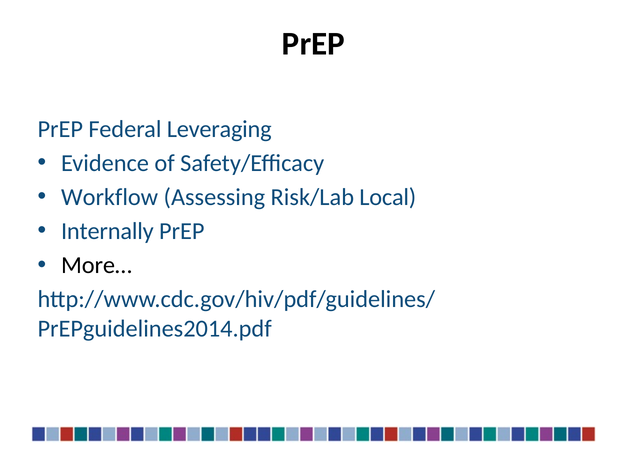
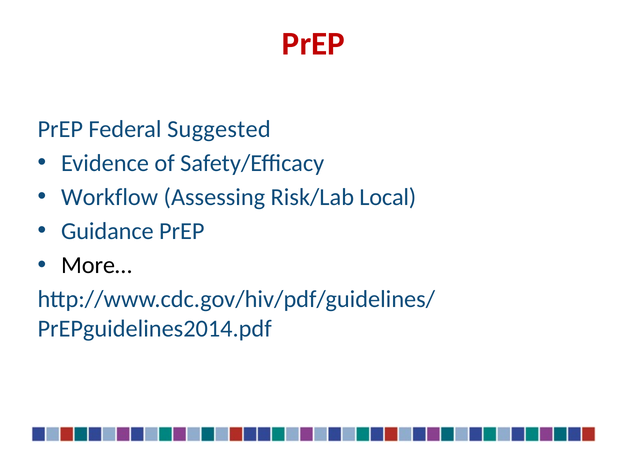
PrEP colour: black -> red (313, 44)
Leveraging: Leveraging -> Suggested (219, 129)
Internally: Internally -> Guidance (107, 231)
